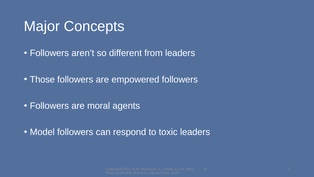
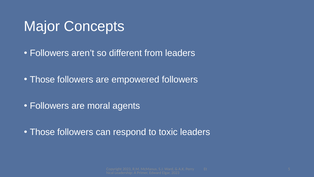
Model: Model -> Those (42, 132)
